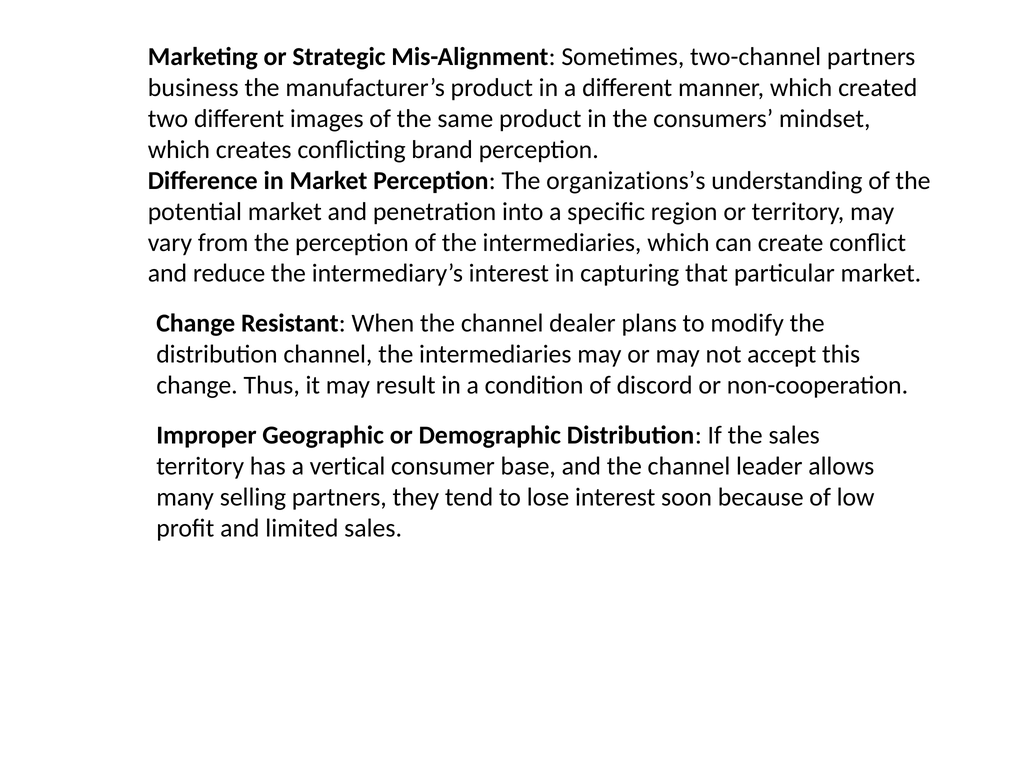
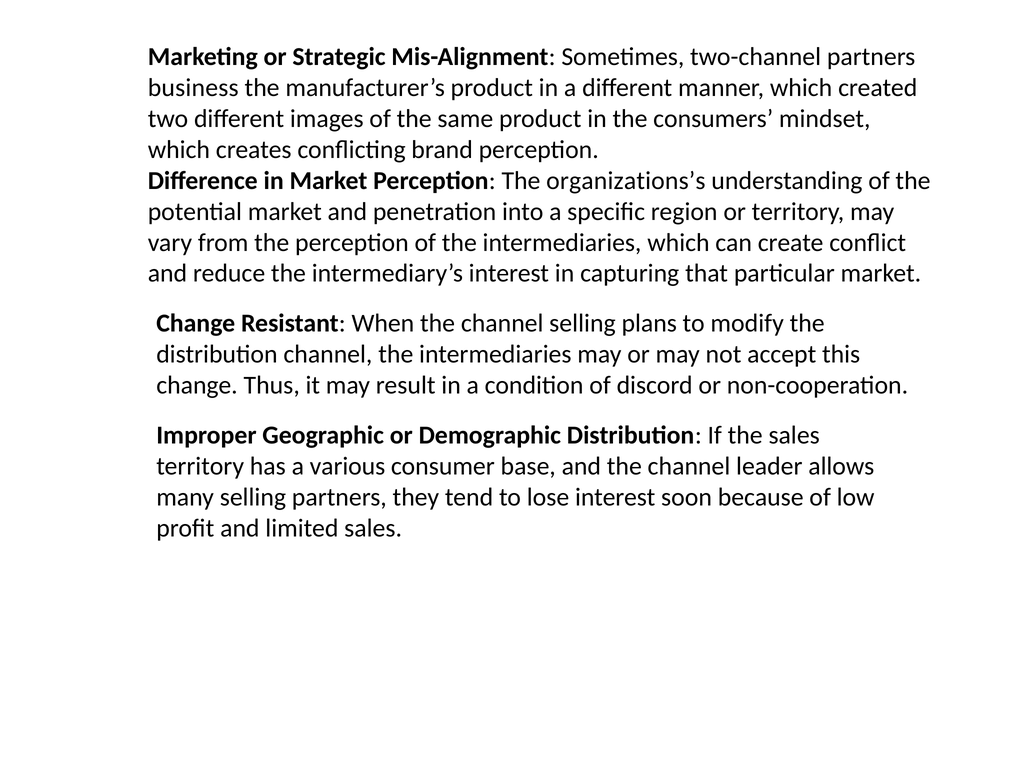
channel dealer: dealer -> selling (582, 323)
vertical: vertical -> various (347, 466)
